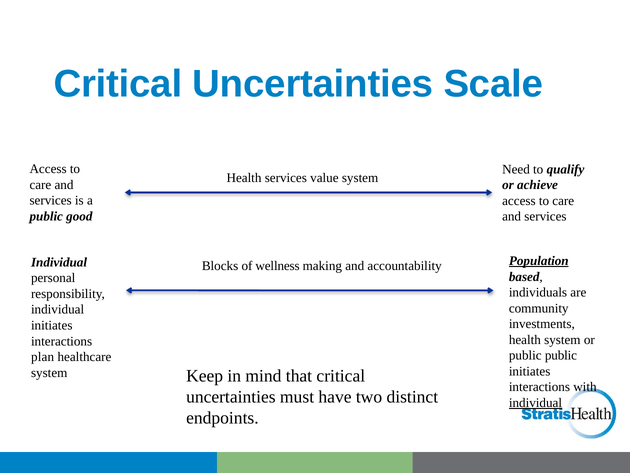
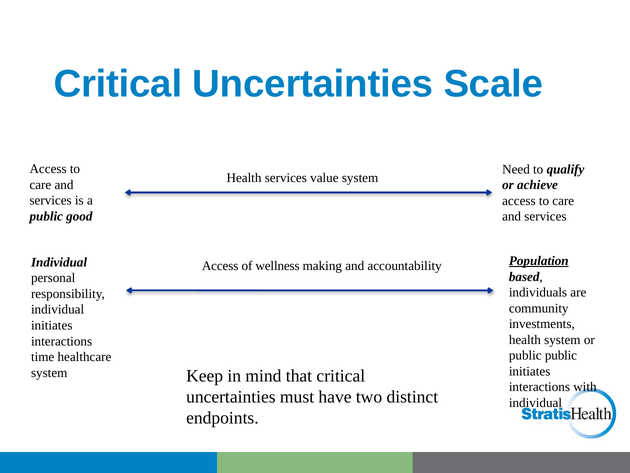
Blocks: Blocks -> Access (220, 266)
plan: plan -> time (43, 357)
individual underline: present -> none (535, 402)
